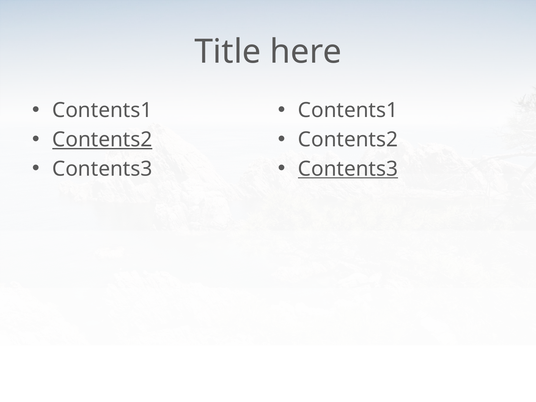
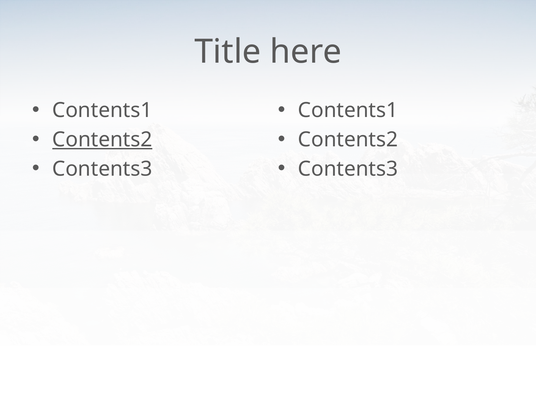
Contents3 underline: present -> none (348, 169)
